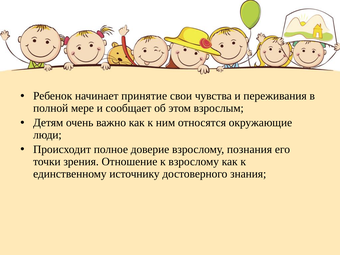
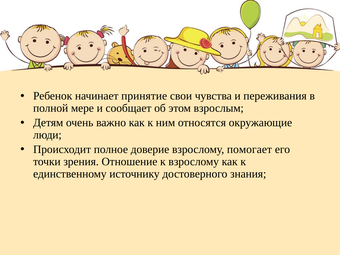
познания: познания -> помогает (249, 149)
